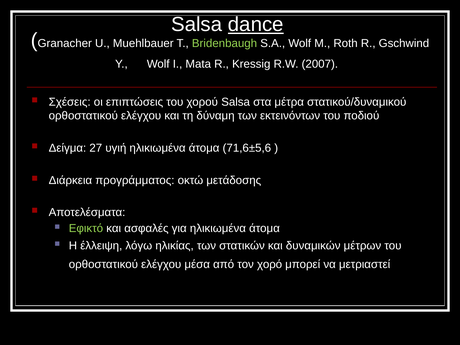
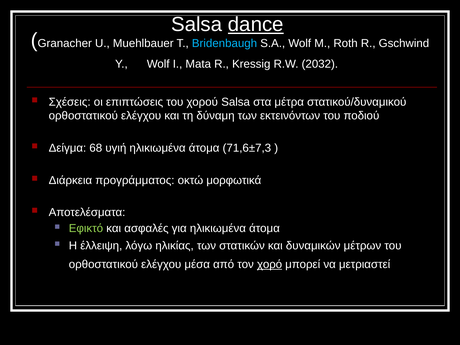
Bridenbaugh colour: light green -> light blue (225, 43)
2007: 2007 -> 2032 (320, 64)
27: 27 -> 68 (96, 148)
71,6±5,6: 71,6±5,6 -> 71,6±7,3 (247, 148)
μετάδοσης: μετάδοσης -> μορφωτικά (234, 180)
χορό underline: none -> present (270, 265)
